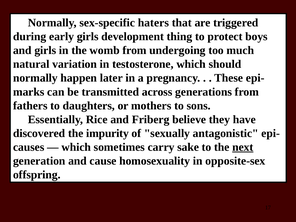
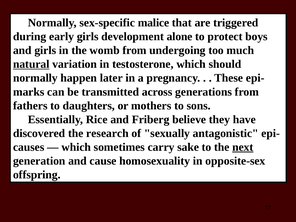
haters: haters -> malice (154, 23)
thing: thing -> alone (180, 37)
natural underline: none -> present (31, 64)
impurity: impurity -> research (107, 133)
